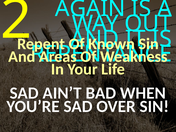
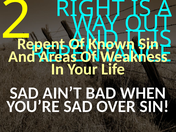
AGAIN: AGAIN -> RIGHT (90, 8)
